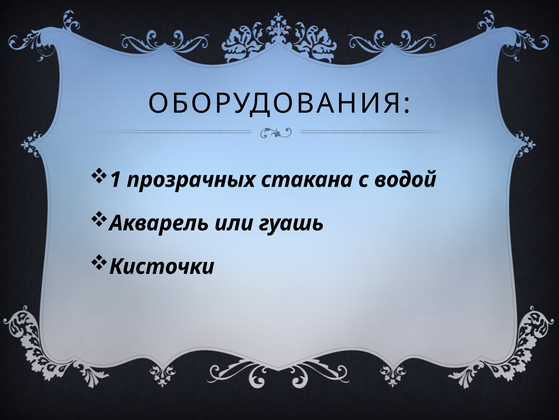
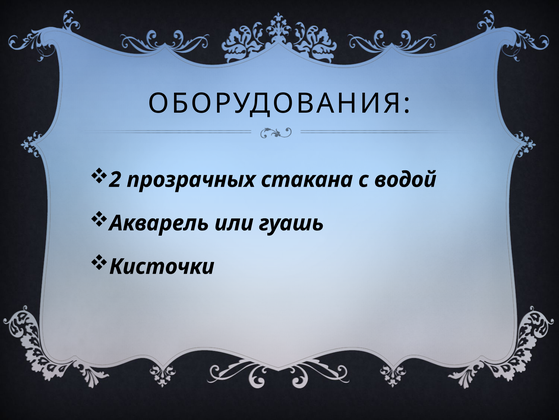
1: 1 -> 2 (115, 179)
